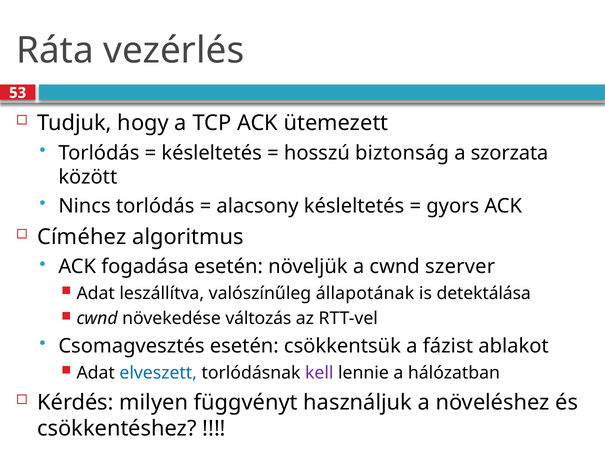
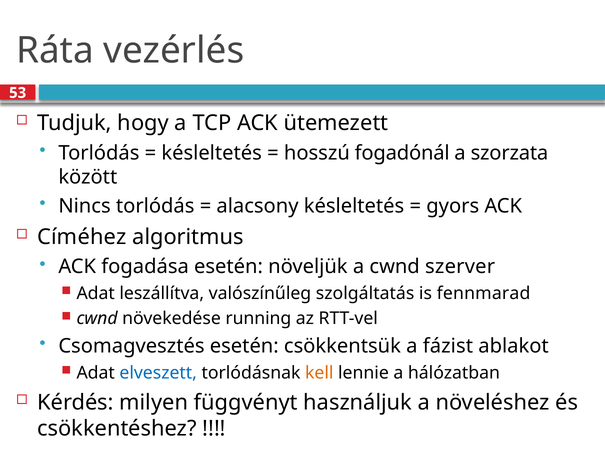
biztonság: biztonság -> fogadónál (402, 153)
állapotának: állapotának -> szolgáltatás (365, 294)
detektálása: detektálása -> fennmarad (484, 294)
változás: változás -> running (258, 319)
kell colour: purple -> orange (319, 373)
